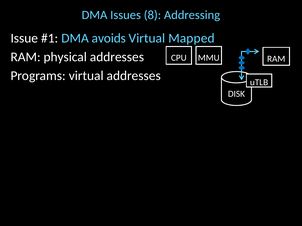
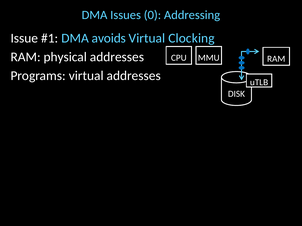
8: 8 -> 0 (152, 15)
Mapped: Mapped -> Clocking (191, 38)
